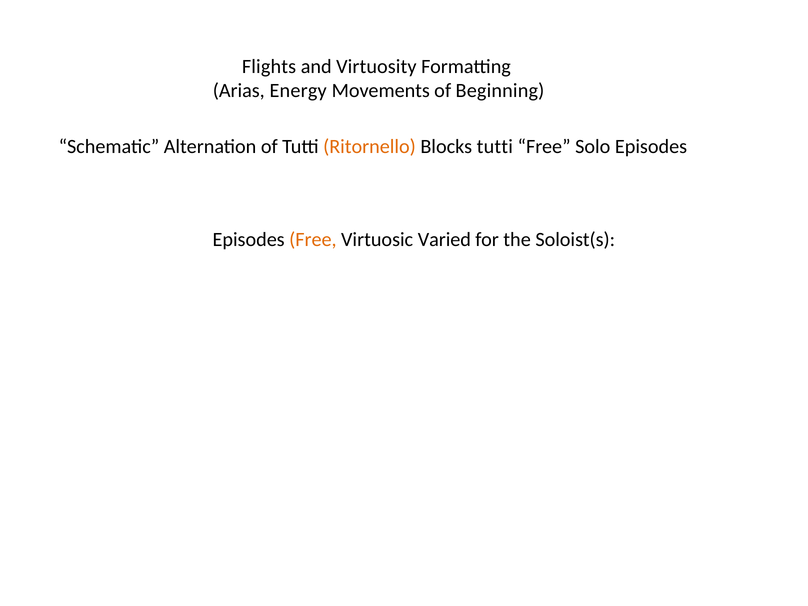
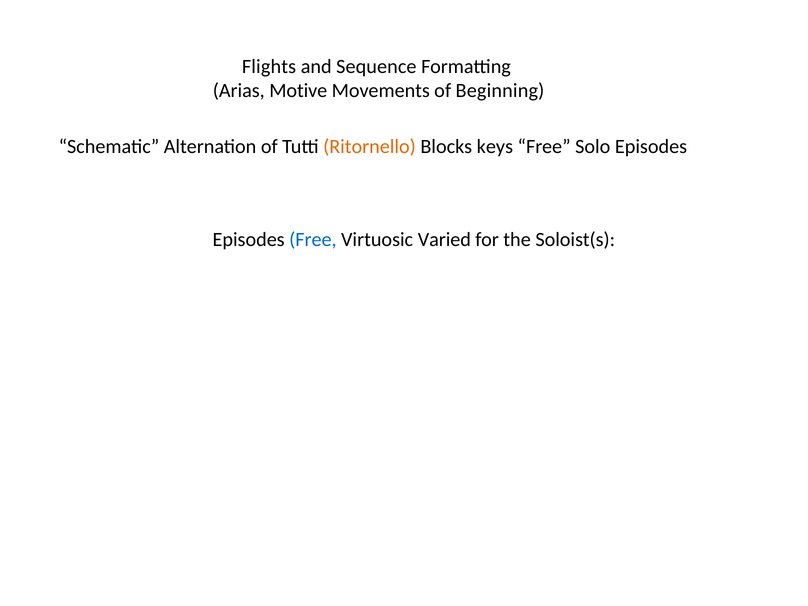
Virtuosity: Virtuosity -> Sequence (376, 66)
Energy: Energy -> Motive (298, 91)
Blocks tutti: tutti -> keys (495, 146)
Free colour: orange -> blue (313, 240)
